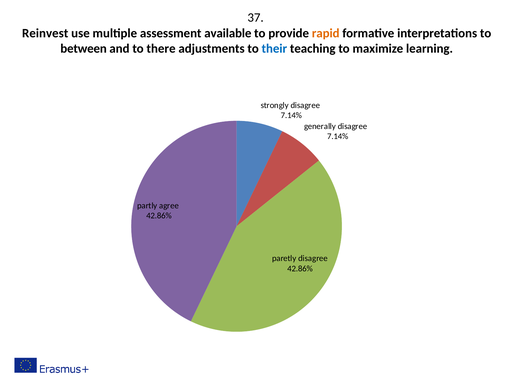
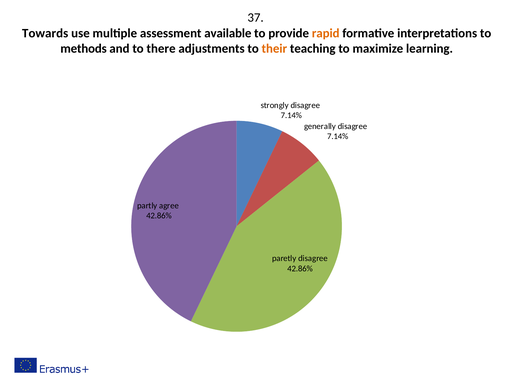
Reinvest: Reinvest -> Towards (45, 33)
between: between -> methods (84, 49)
their colour: blue -> orange (274, 49)
